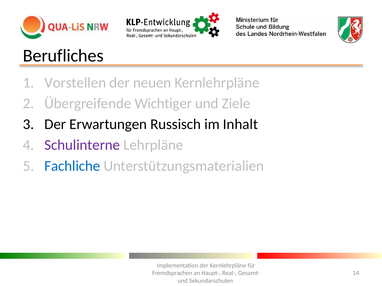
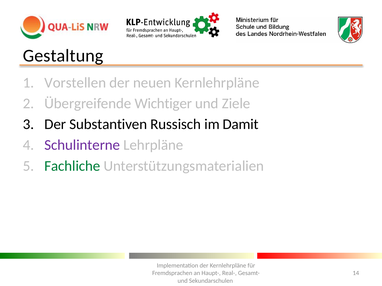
Berufliches: Berufliches -> Gestaltung (63, 56)
Erwartungen: Erwartungen -> Substantiven (108, 125)
Inhalt: Inhalt -> Damit (241, 125)
Fachliche colour: blue -> green (72, 166)
